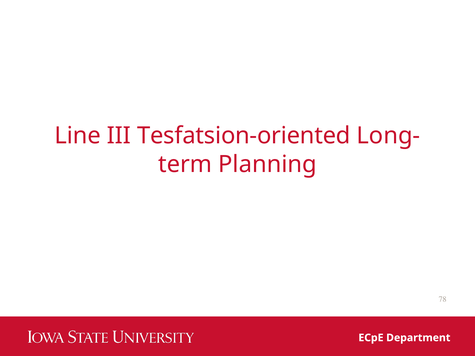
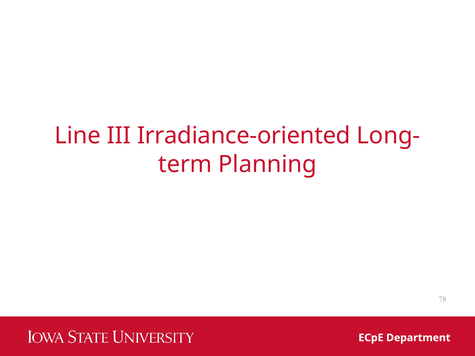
Tesfatsion-oriented: Tesfatsion-oriented -> Irradiance-oriented (244, 136)
